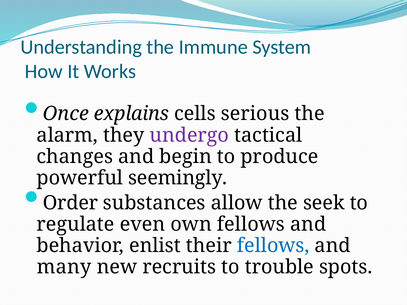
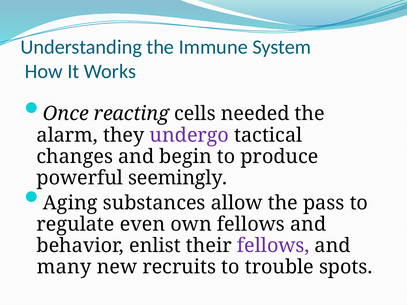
explains: explains -> reacting (132, 114)
serious: serious -> needed (255, 114)
Order: Order -> Aging (70, 203)
seek: seek -> pass (324, 203)
fellows colour: blue -> purple (273, 246)
